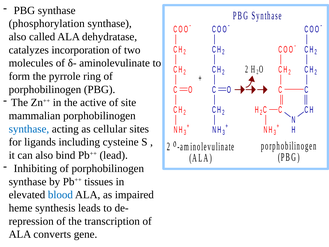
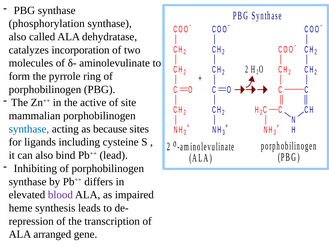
cellular: cellular -> because (110, 129)
tissues: tissues -> differs (99, 181)
blood colour: blue -> purple (60, 195)
converts: converts -> arranged (52, 234)
